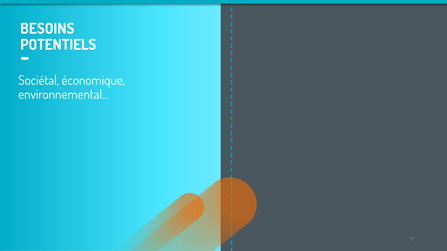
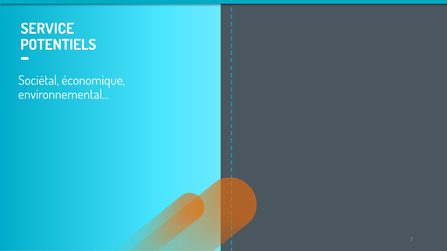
BESOINS: BESOINS -> SERVICE (47, 29)
